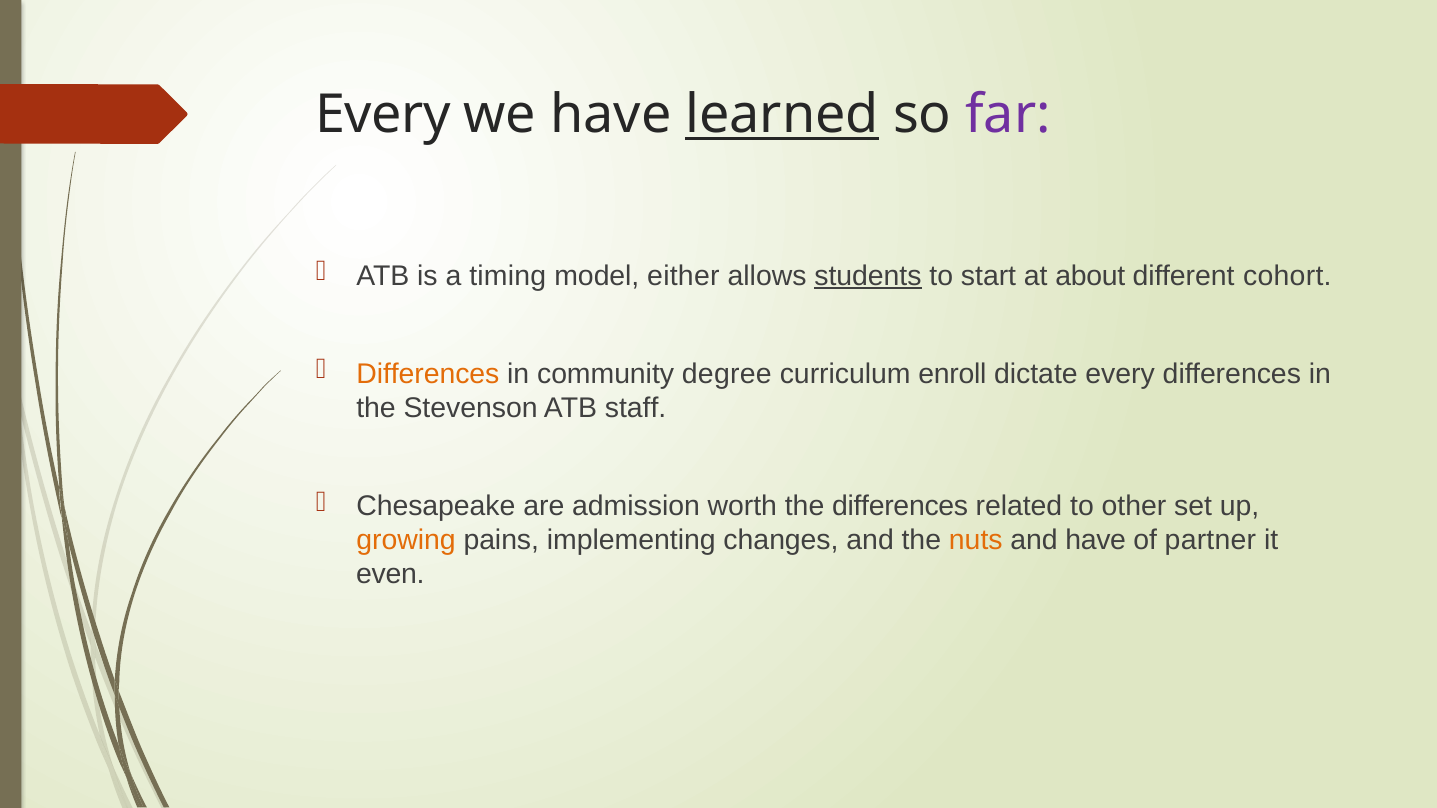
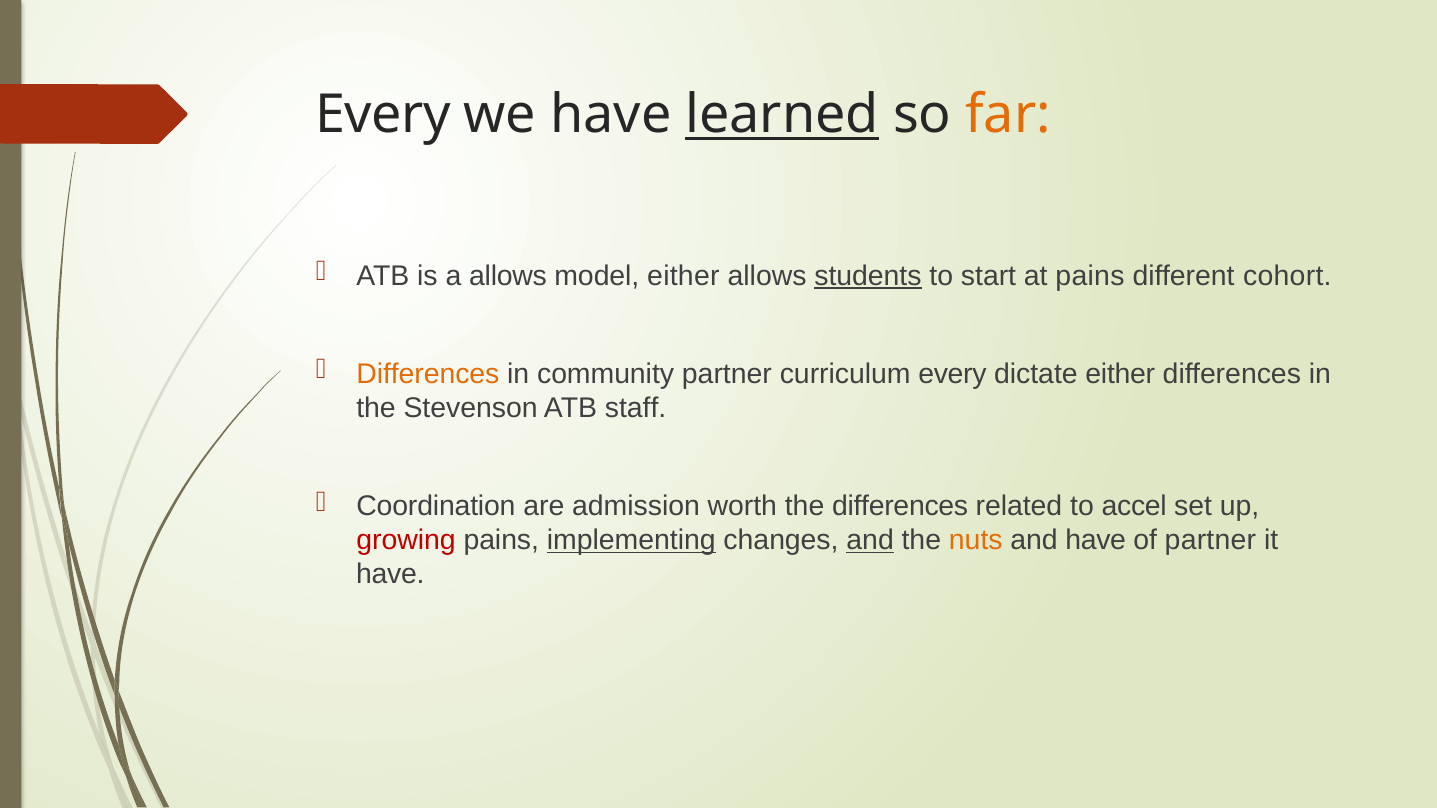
far colour: purple -> orange (1008, 115)
a timing: timing -> allows (508, 276)
at about: about -> pains (1090, 276)
community degree: degree -> partner (727, 374)
curriculum enroll: enroll -> every (952, 374)
dictate every: every -> either (1120, 374)
Chesapeake: Chesapeake -> Coordination (436, 506)
other: other -> accel (1134, 506)
growing colour: orange -> red (406, 541)
implementing underline: none -> present (631, 541)
and underline: none -> present (870, 541)
even: even -> have (390, 575)
